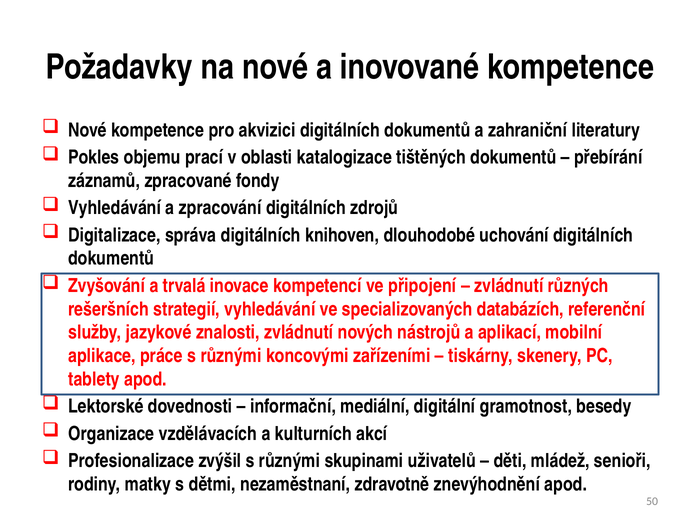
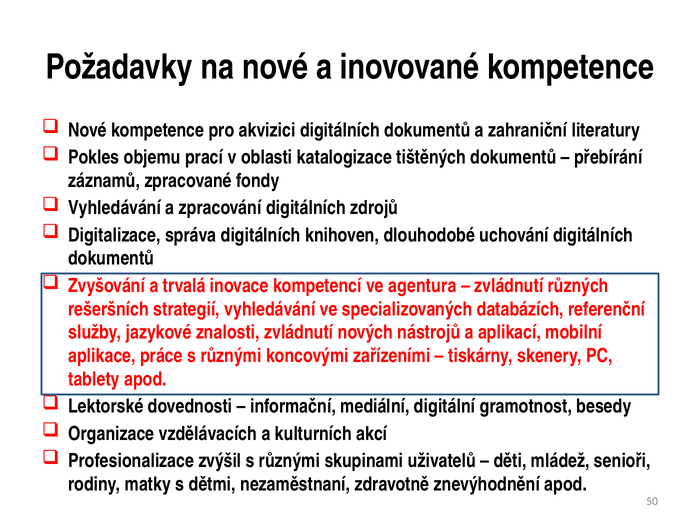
připojení: připojení -> agentura (422, 286)
